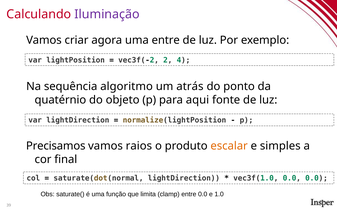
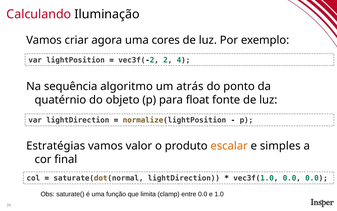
Iluminação colour: purple -> black (107, 14)
uma entre: entre -> cores (166, 40)
aqui: aqui -> float (198, 100)
Precisamos: Precisamos -> Estratégias (56, 146)
raios: raios -> valor (139, 146)
